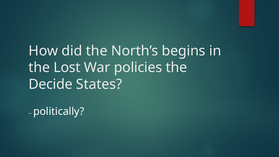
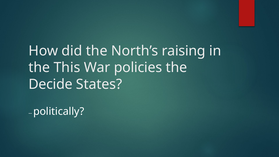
begins: begins -> raising (184, 51)
Lost: Lost -> This (67, 68)
